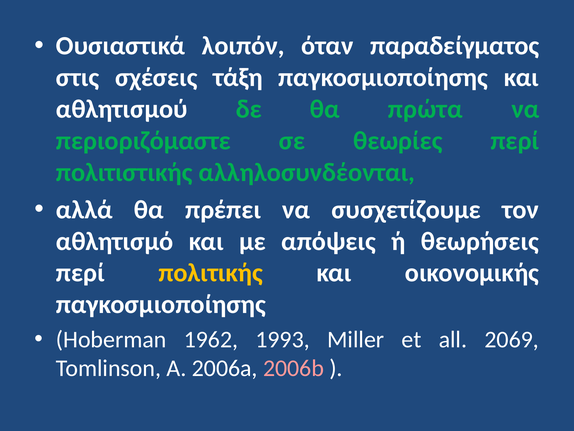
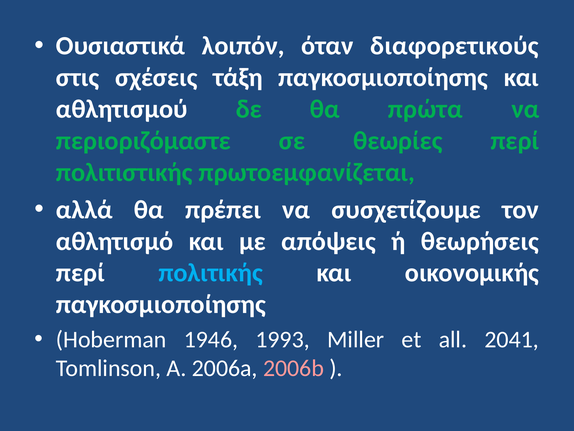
παραδείγματος: παραδείγματος -> διαφορετικούς (454, 46)
αλληλοσυνδέονται: αλληλοσυνδέονται -> πρωτοεμφανίζεται (307, 172)
πολιτικής colour: yellow -> light blue (211, 273)
1962: 1962 -> 1946 (211, 339)
2069: 2069 -> 2041 (512, 339)
